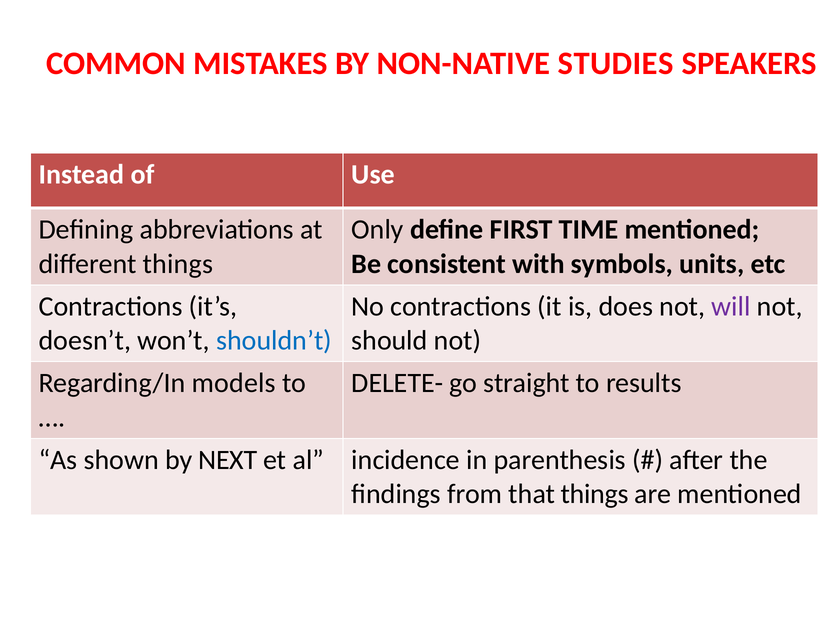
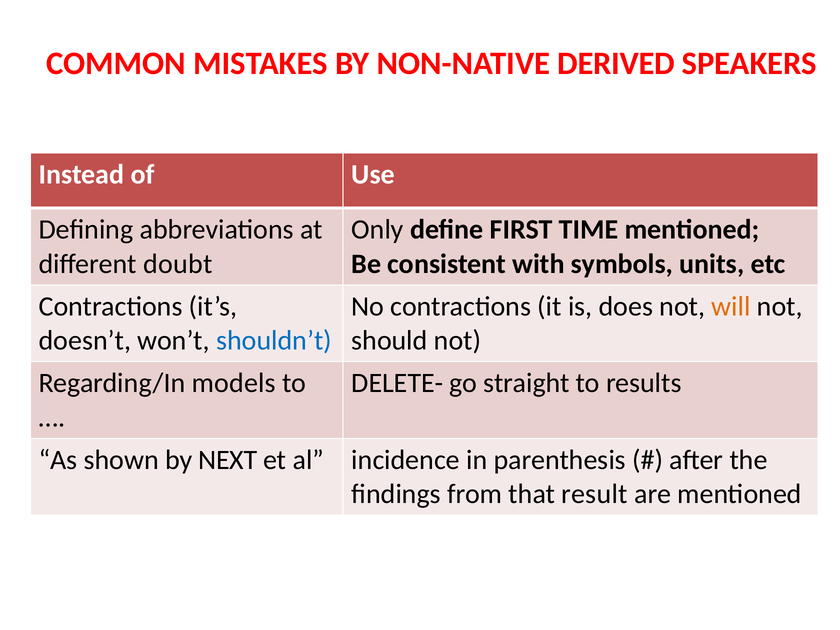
STUDIES: STUDIES -> DERIVED (616, 63)
different things: things -> doubt (178, 264)
will colour: purple -> orange (731, 306)
that things: things -> result (594, 494)
